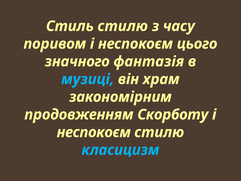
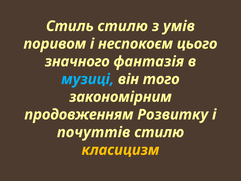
часу: часу -> умів (179, 26)
храм: храм -> того (161, 79)
Скорботу: Скорботу -> Розвитку (173, 114)
неспокоєм: неспокоєм -> почуттів (94, 132)
класицизм colour: light blue -> yellow (120, 150)
